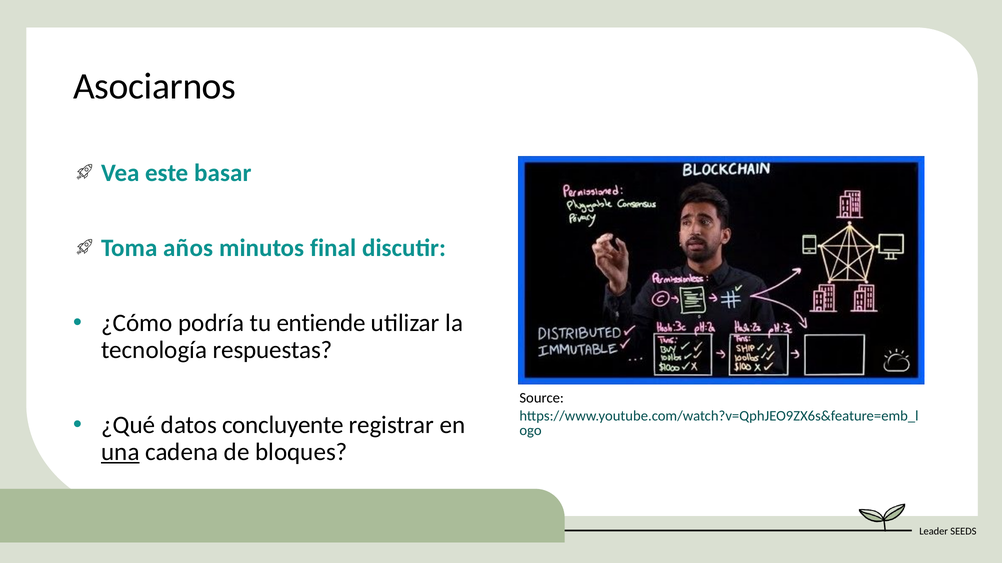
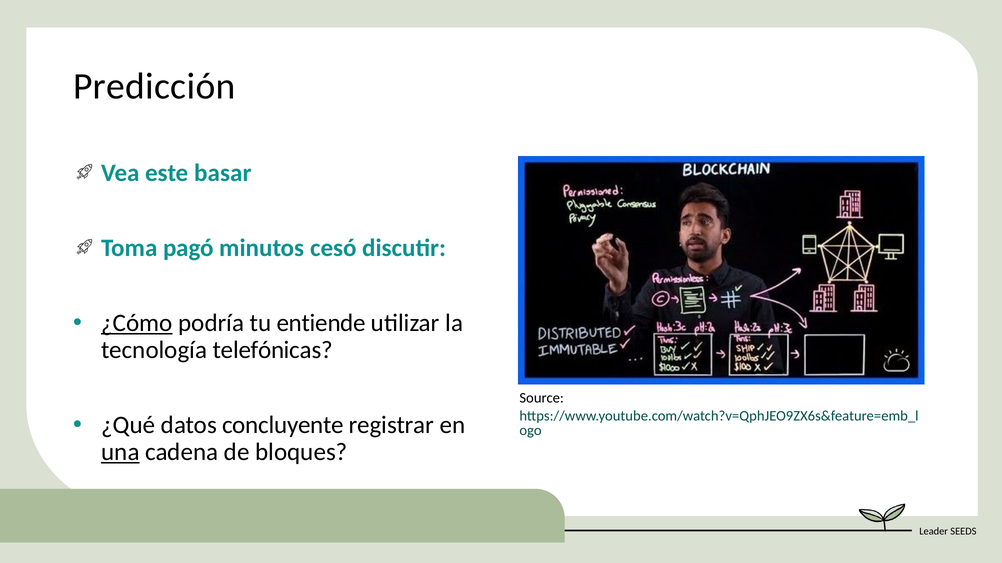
Asociarnos: Asociarnos -> Predicción (154, 86)
años: años -> pagó (188, 248)
final: final -> cesó (333, 248)
¿Cómo underline: none -> present (137, 323)
respuestas: respuestas -> telefónicas (273, 350)
